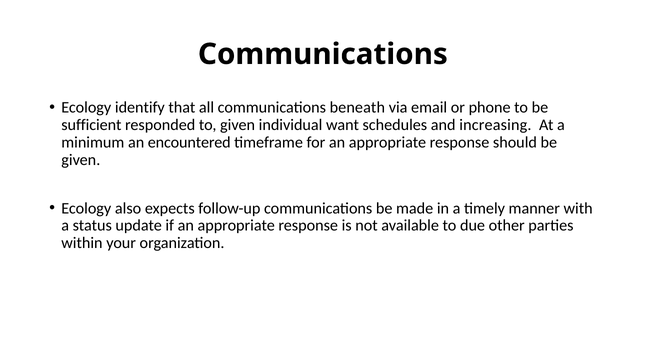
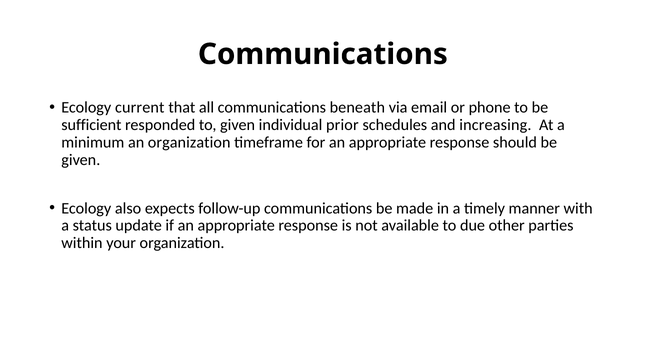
identify: identify -> current (140, 108)
want: want -> prior (342, 125)
an encountered: encountered -> organization (189, 143)
